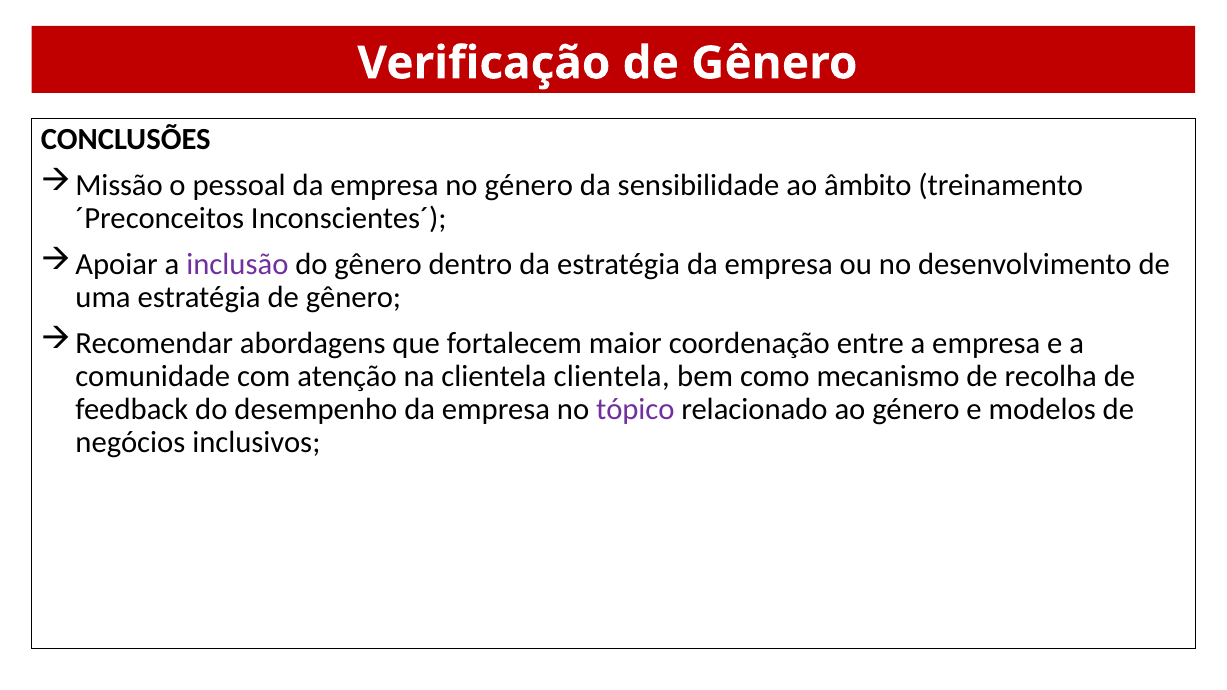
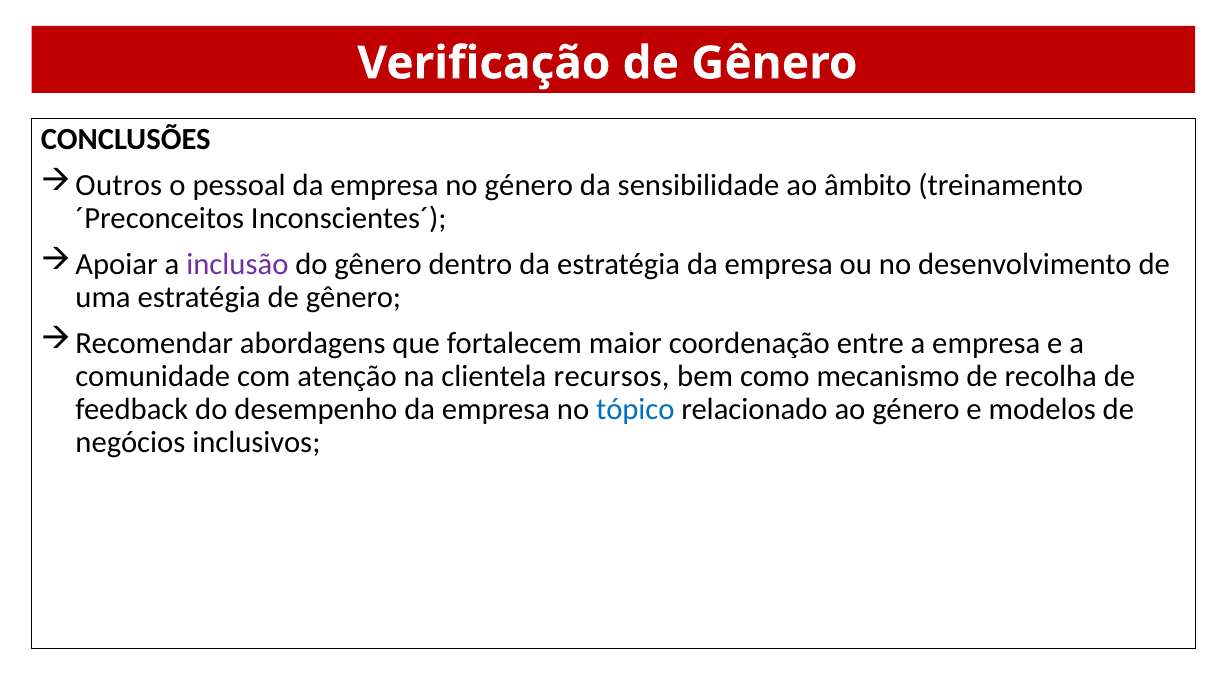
Missão: Missão -> Outros (119, 185)
clientela clientela: clientela -> recursos (612, 376)
tópico colour: purple -> blue (635, 409)
